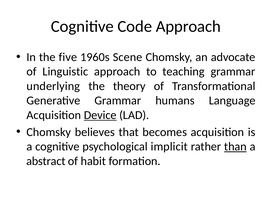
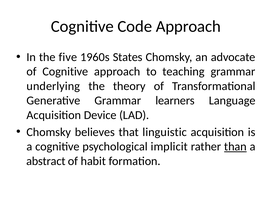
Scene: Scene -> States (128, 57)
of Linguistic: Linguistic -> Cognitive (65, 72)
humans: humans -> learners (175, 101)
Device underline: present -> none (100, 115)
becomes: becomes -> linguistic (165, 132)
